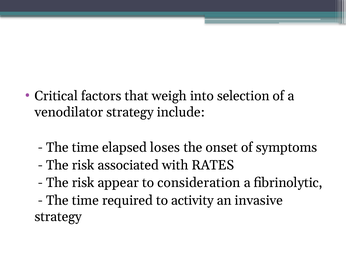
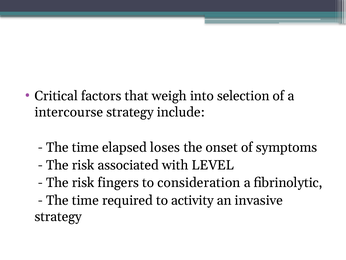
venodilator: venodilator -> intercourse (69, 112)
RATES: RATES -> LEVEL (213, 165)
appear: appear -> fingers (118, 182)
